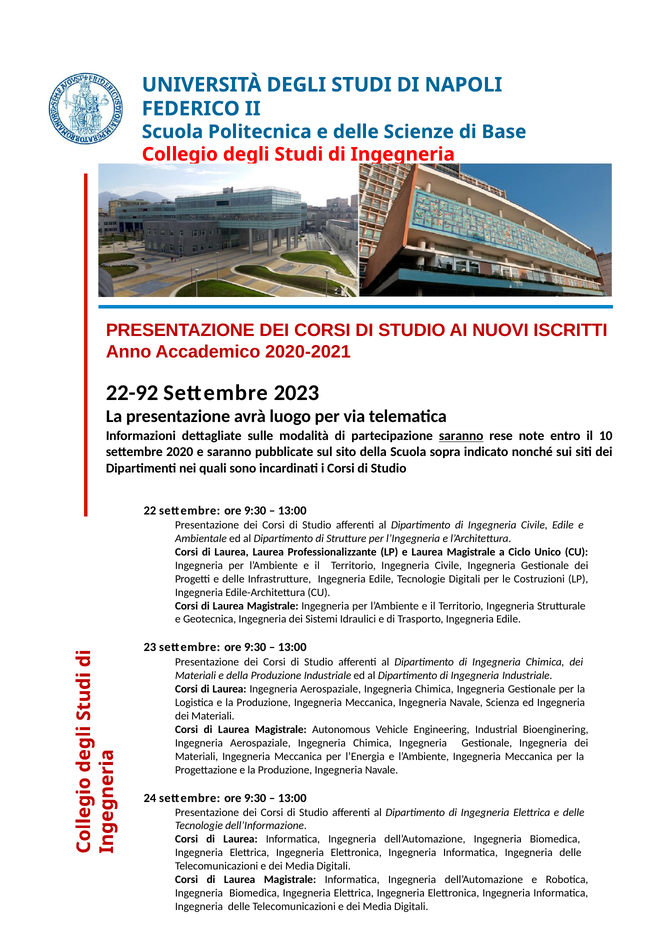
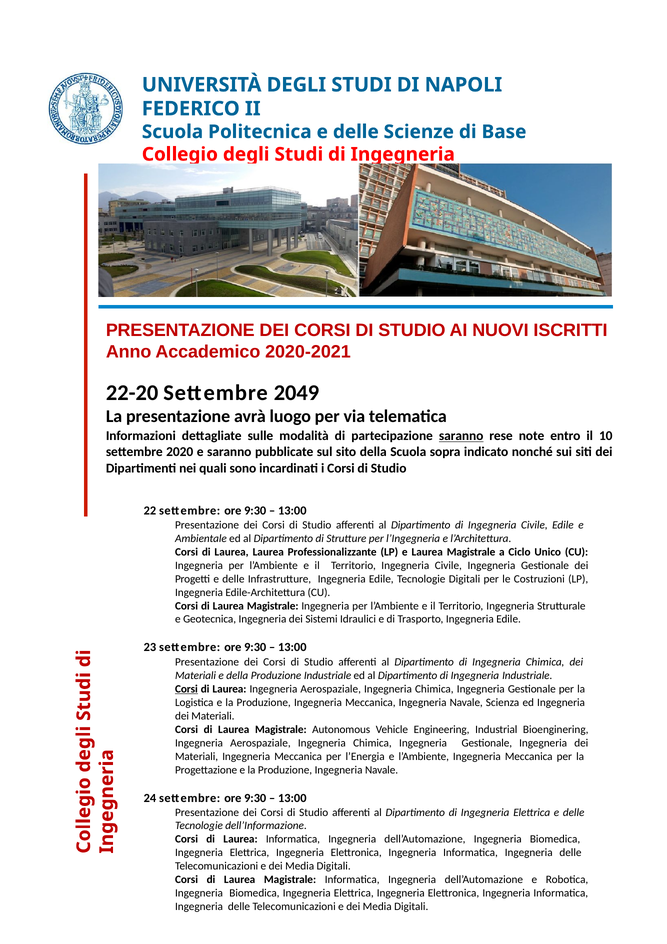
22-92: 22-92 -> 22-20 (132, 393)
2023: 2023 -> 2049 (296, 393)
Corsi underline: none -> present (186, 689)
